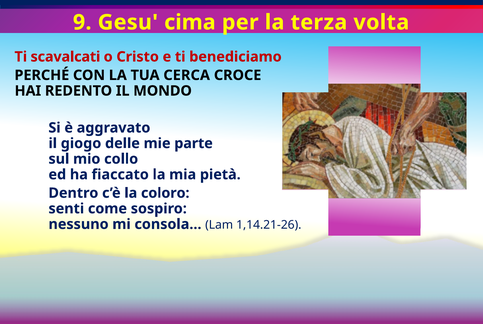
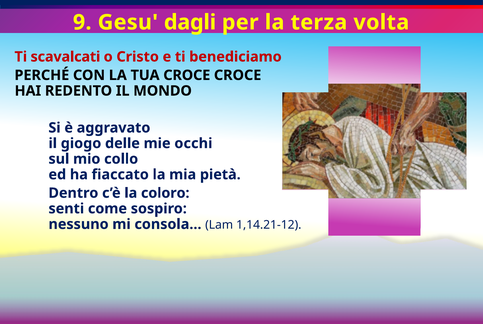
cima: cima -> dagli (190, 22)
TUA CERCA: CERCA -> CROCE (187, 75)
parte: parte -> occhi (193, 143)
1,14.21-26: 1,14.21-26 -> 1,14.21-12 (269, 225)
